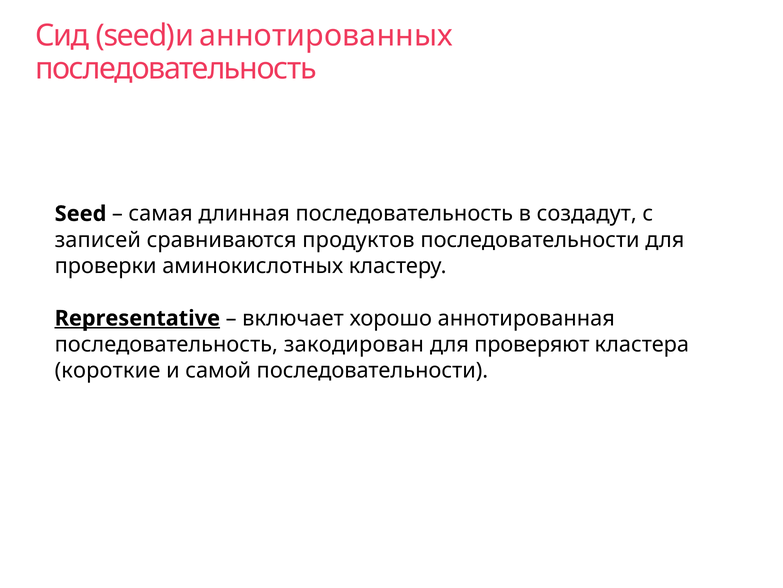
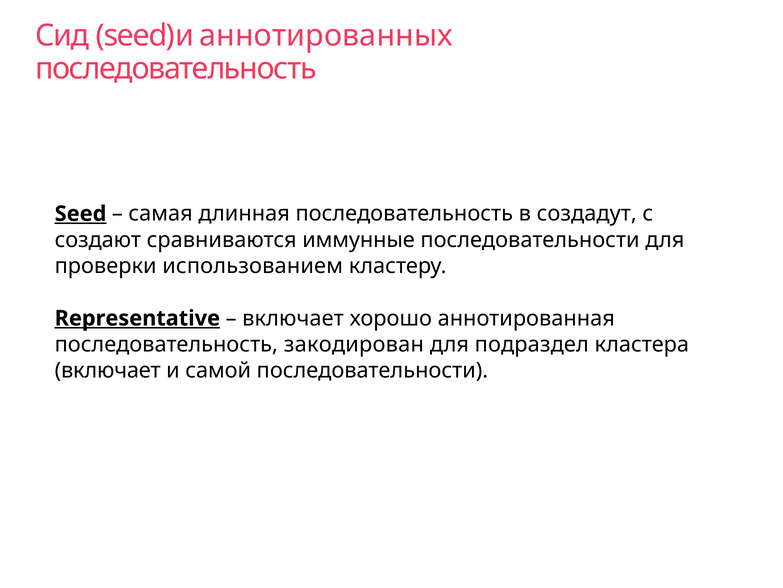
Seed underline: none -> present (81, 214)
записей: записей -> создают (98, 240)
продуктов: продуктов -> иммунные (359, 240)
аминокислотных: аминокислотных -> использованием (253, 266)
проверяют: проверяют -> подраздел (532, 344)
короткие: короткие -> включает (108, 370)
